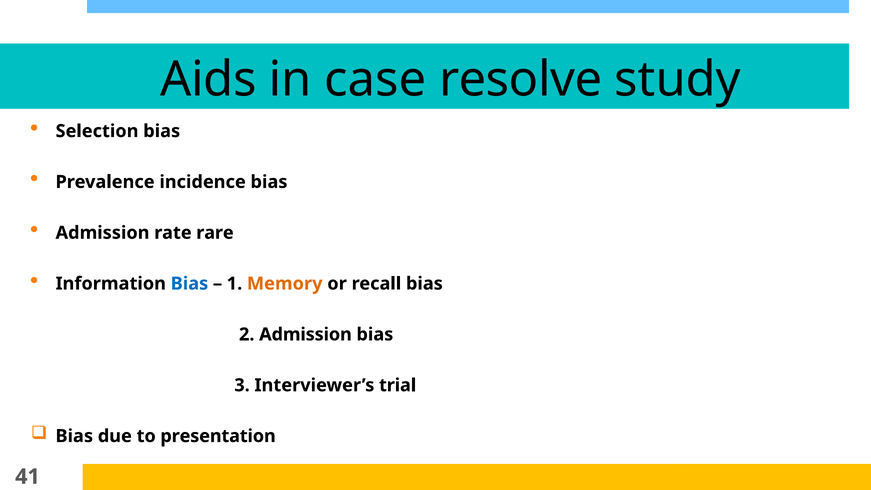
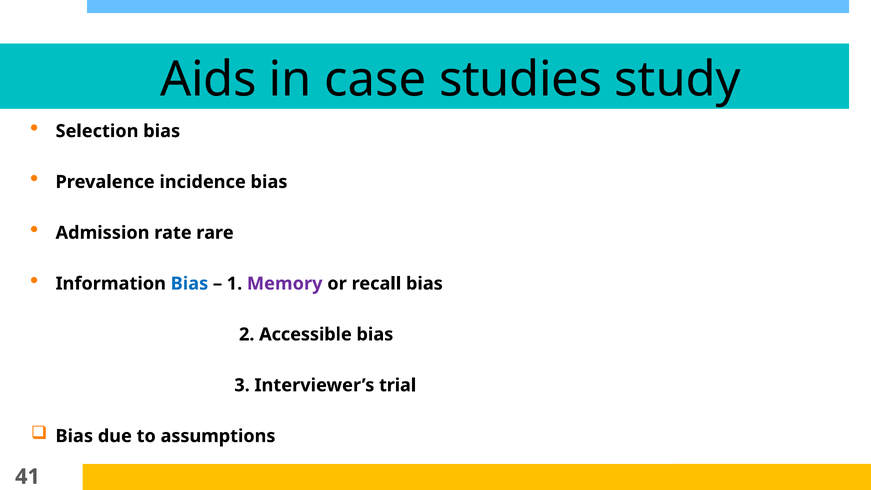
resolve: resolve -> studies (521, 80)
Memory colour: orange -> purple (285, 284)
2 Admission: Admission -> Accessible (305, 334)
presentation: presentation -> assumptions (218, 436)
